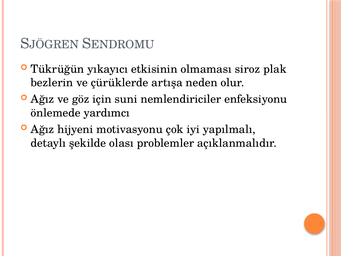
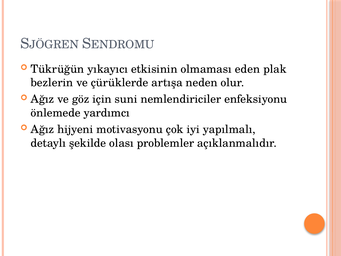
siroz: siroz -> eden (247, 69)
